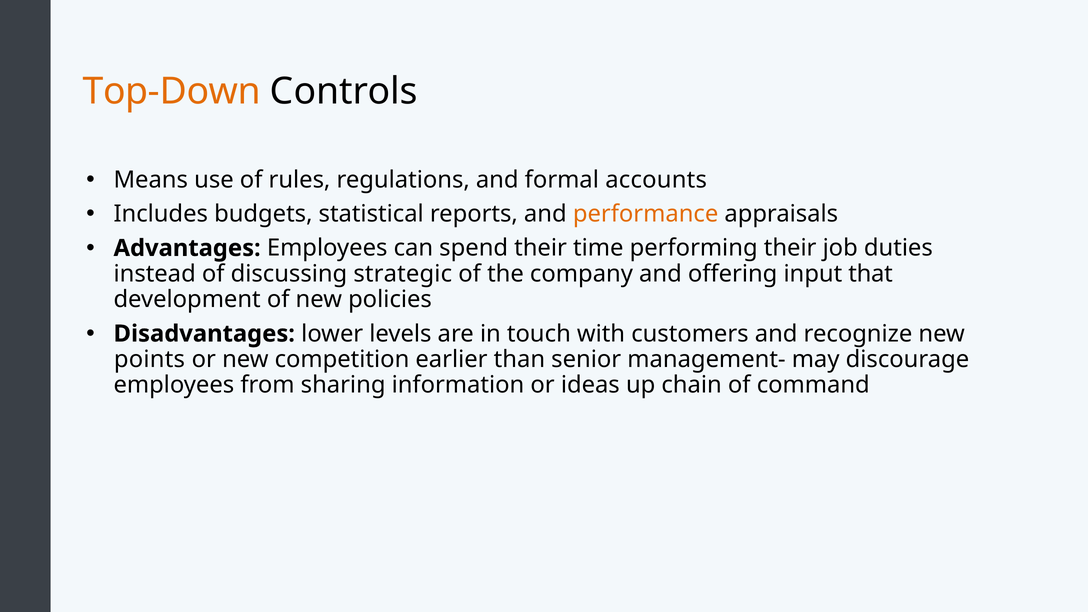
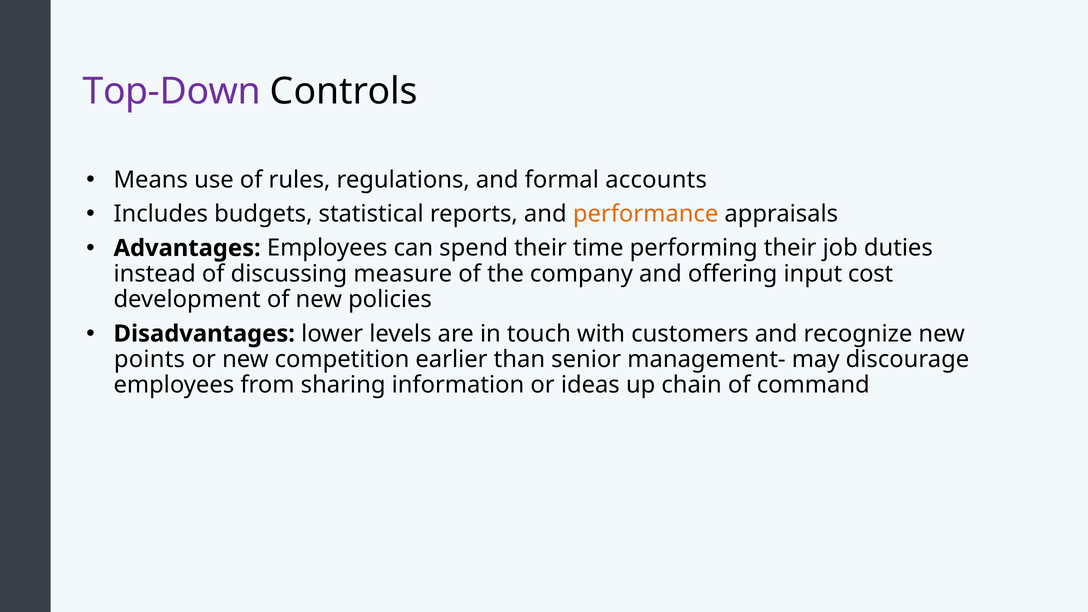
Top-Down colour: orange -> purple (172, 91)
strategic: strategic -> measure (403, 274)
that: that -> cost (871, 274)
